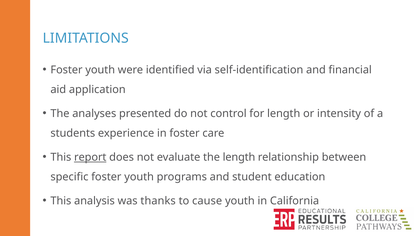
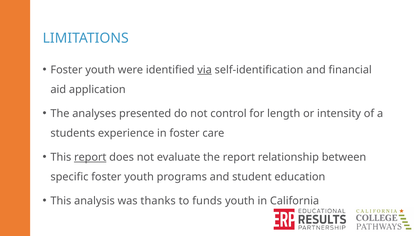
via underline: none -> present (205, 70)
the length: length -> report (239, 157)
cause: cause -> funds (207, 201)
